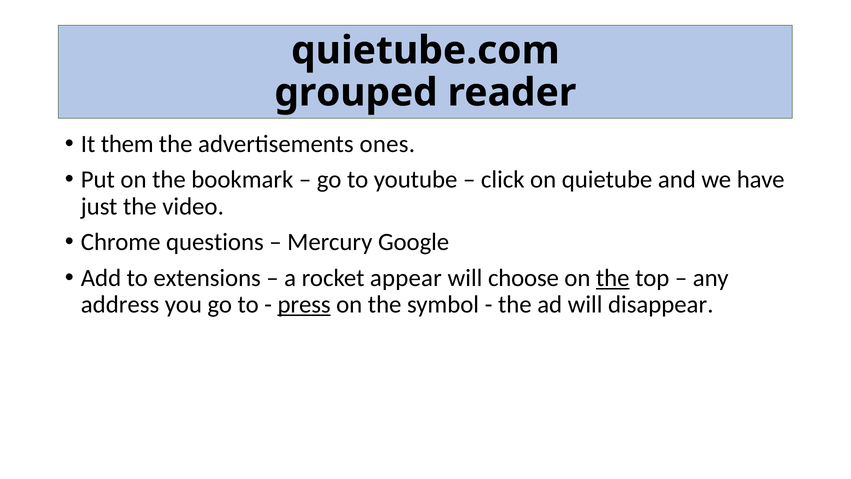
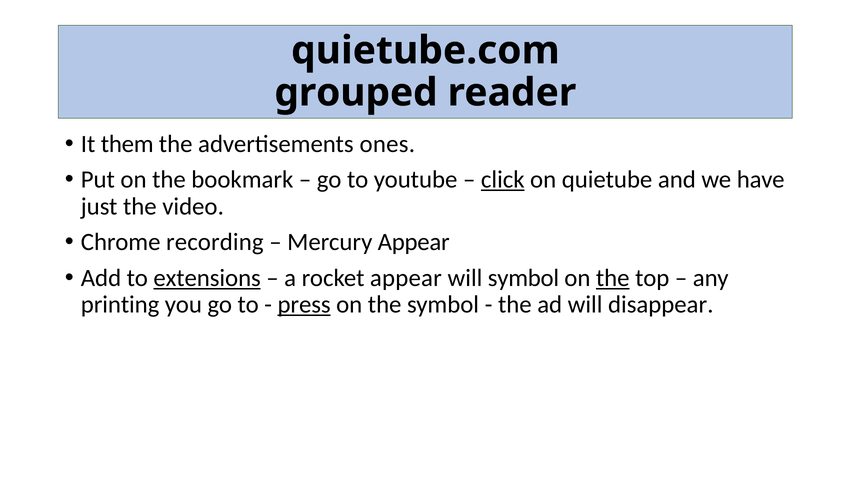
click underline: none -> present (503, 180)
questions: questions -> recording (215, 242)
Mercury Google: Google -> Appear (414, 242)
extensions underline: none -> present (207, 278)
will choose: choose -> symbol (523, 278)
address: address -> printing (120, 305)
